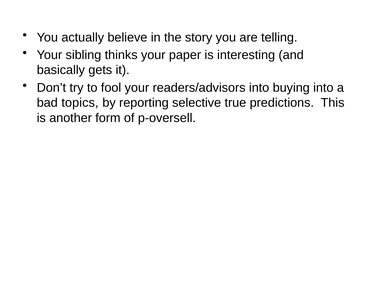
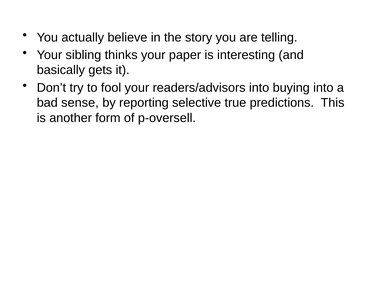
topics: topics -> sense (80, 103)
